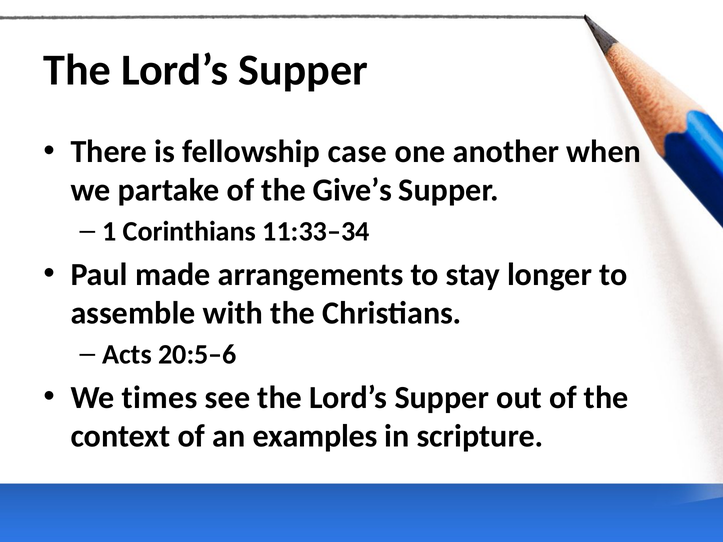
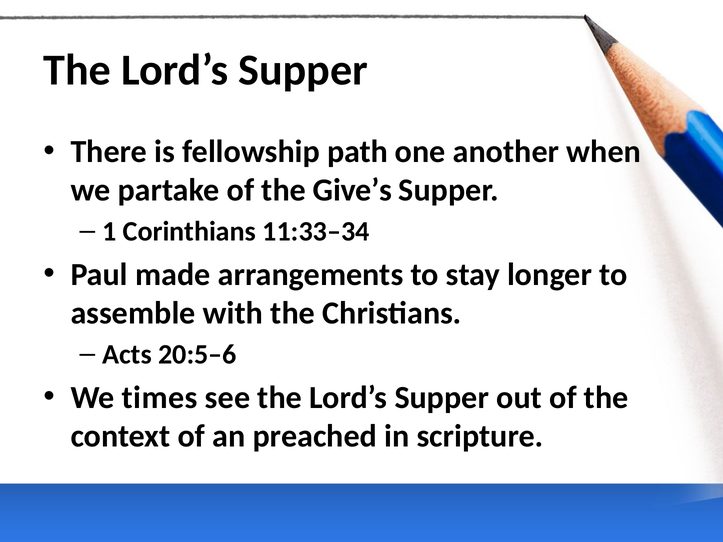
case: case -> path (358, 152)
examples: examples -> preached (315, 436)
